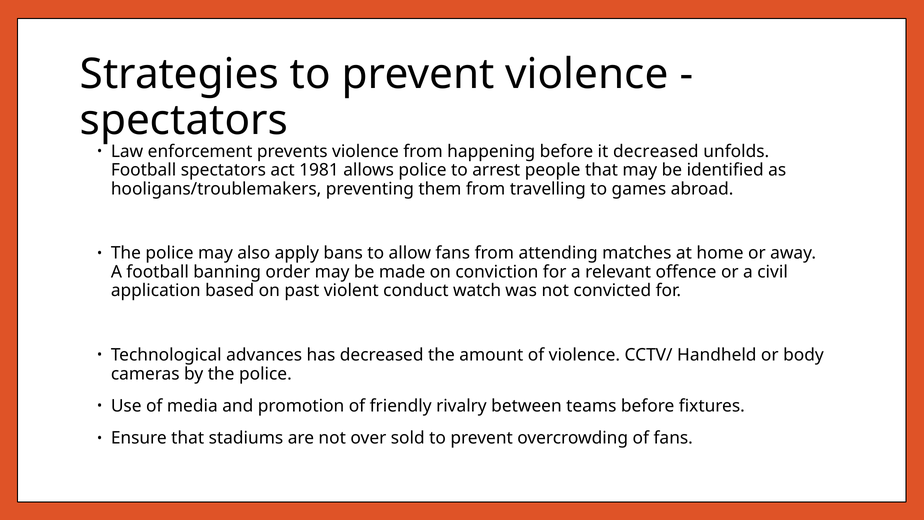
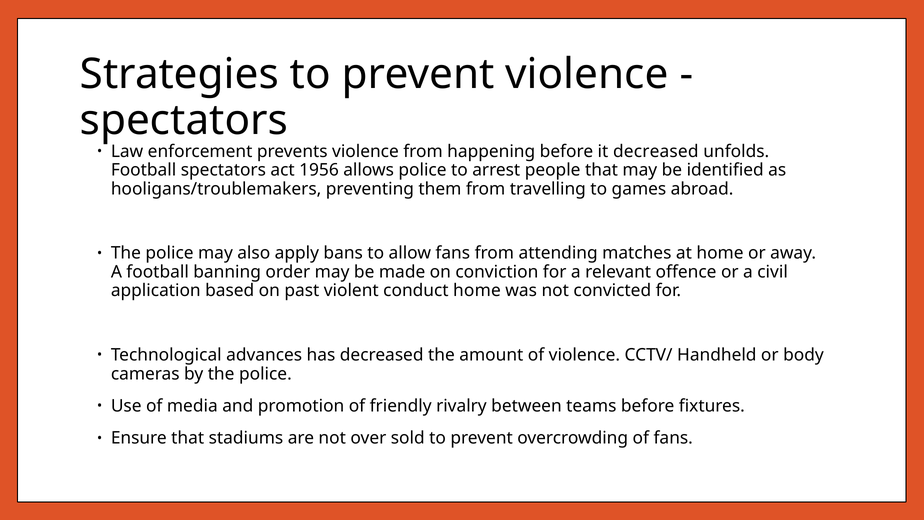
1981: 1981 -> 1956 (319, 170)
conduct watch: watch -> home (477, 291)
